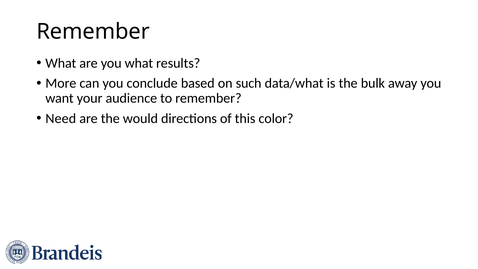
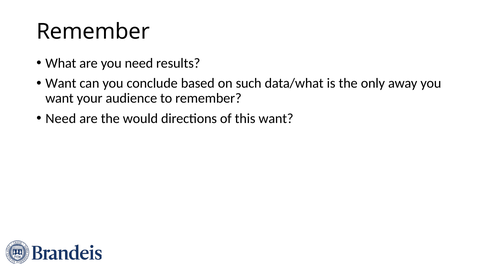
you what: what -> need (139, 63)
More: More -> Want (61, 83)
bulk: bulk -> only (373, 83)
this color: color -> want (276, 118)
